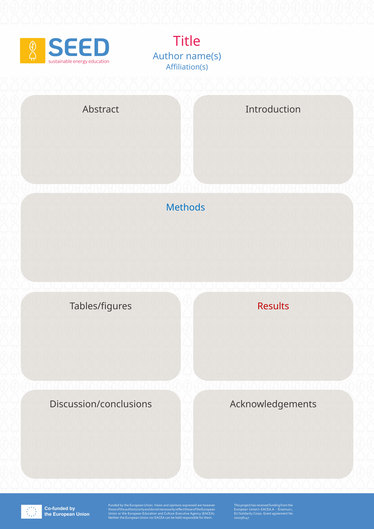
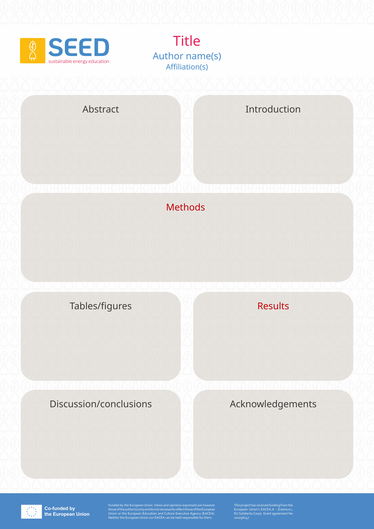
Methods colour: blue -> red (186, 207)
